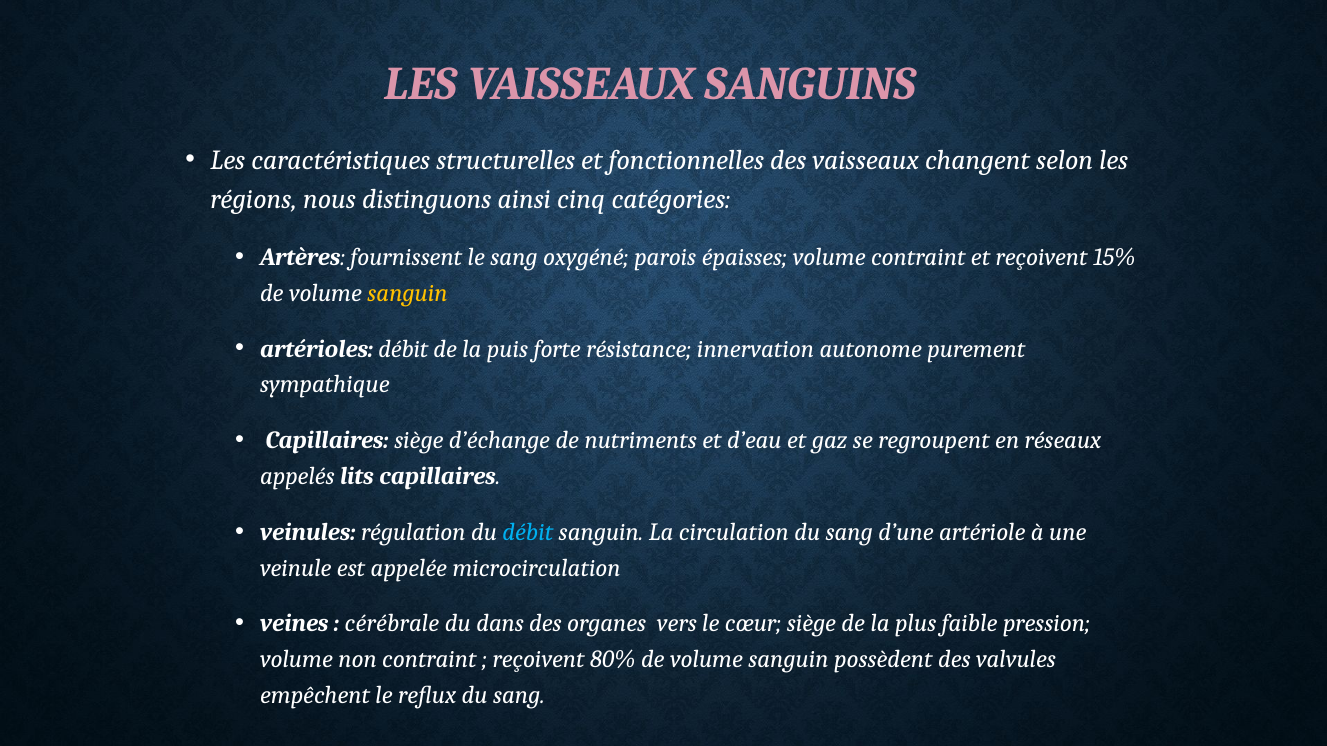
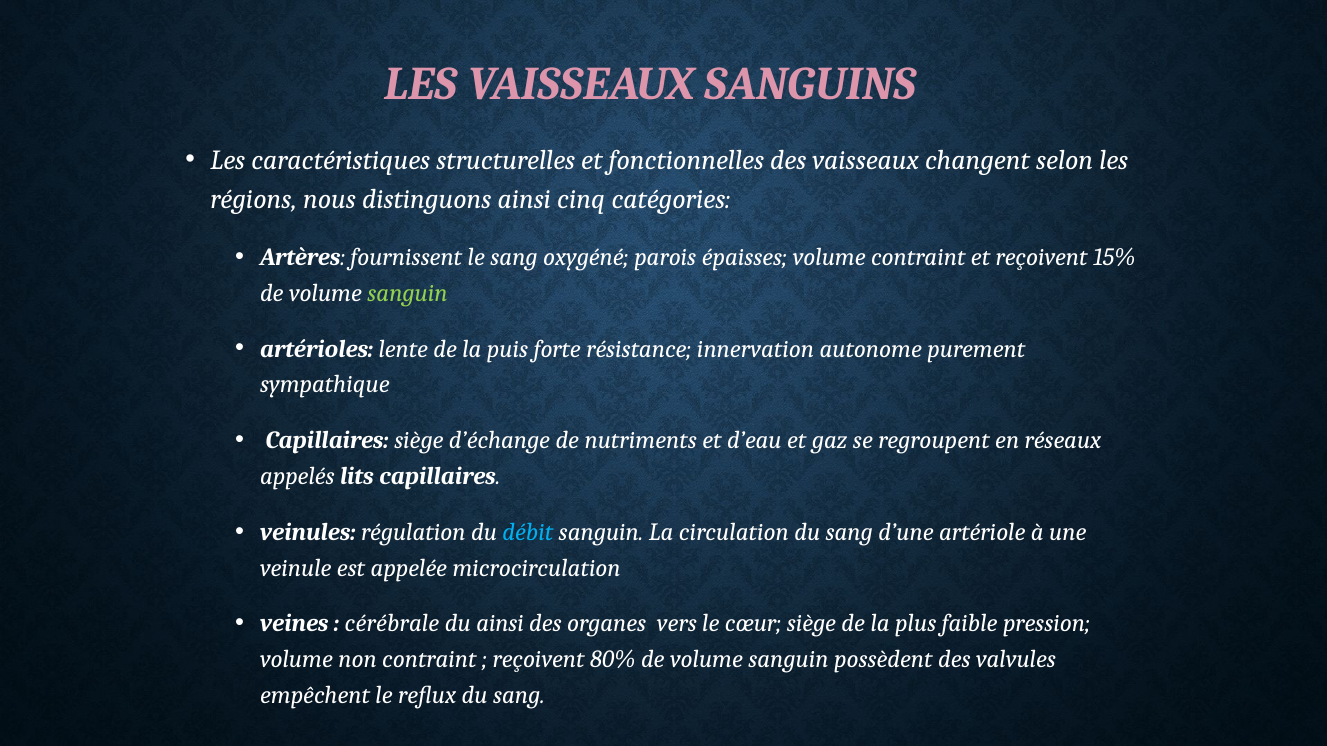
sanguin colour: yellow -> light green (408, 293)
artérioles débit: débit -> lente (403, 349)
du dans: dans -> ainsi (500, 624)
